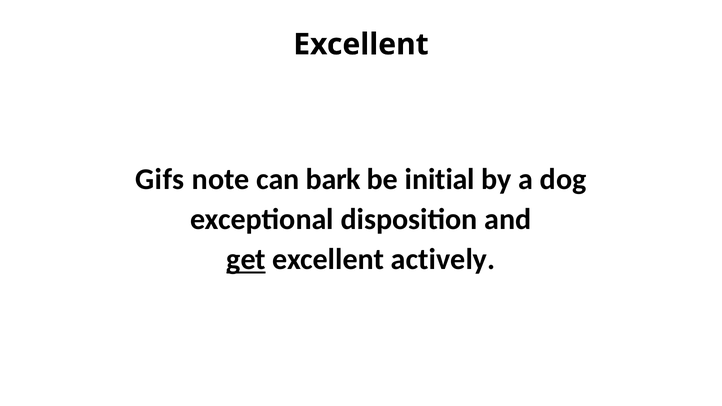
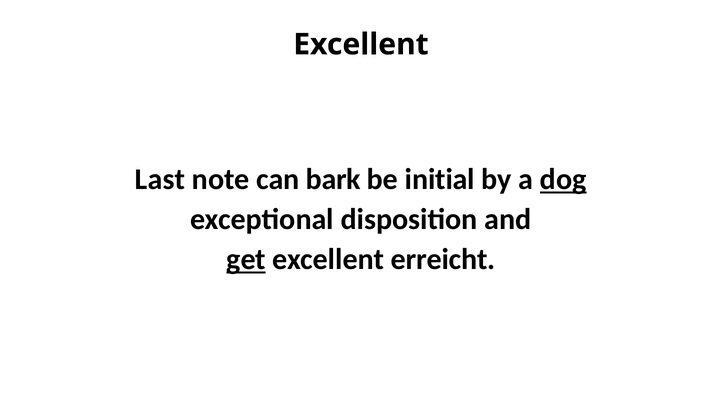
Gifs: Gifs -> Last (160, 180)
dog underline: none -> present (563, 180)
actively: actively -> erreicht (443, 260)
